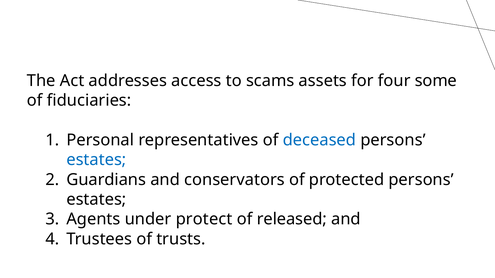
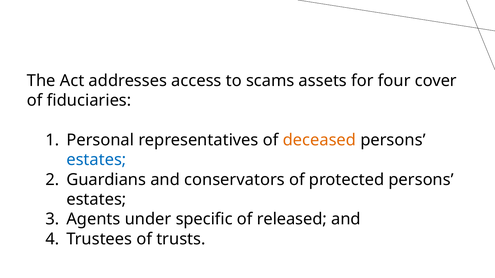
some: some -> cover (436, 81)
deceased colour: blue -> orange (319, 140)
protect: protect -> specific (204, 220)
